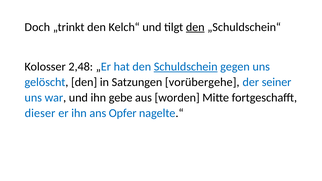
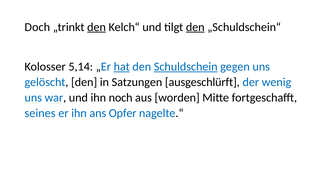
den underline: none -> present (97, 27)
2,48: 2,48 -> 5,14 (81, 67)
hat underline: none -> present (122, 67)
vorübergehe: vorübergehe -> ausgeschlürft (202, 82)
seiner: seiner -> wenig (277, 82)
gebe: gebe -> noch (121, 98)
dieser: dieser -> seines (40, 113)
